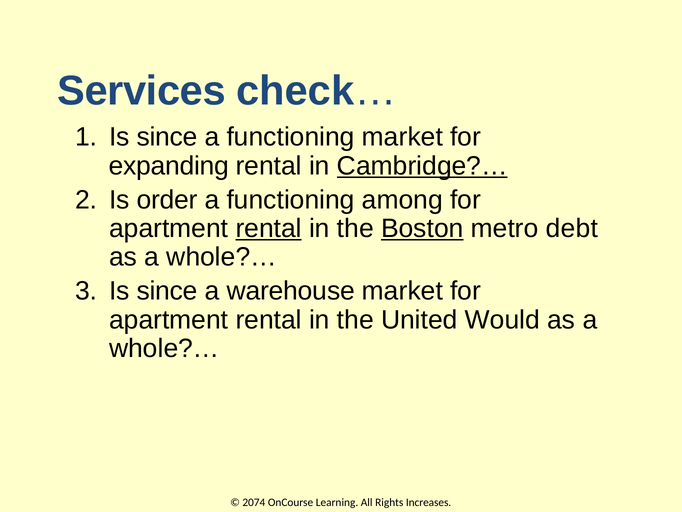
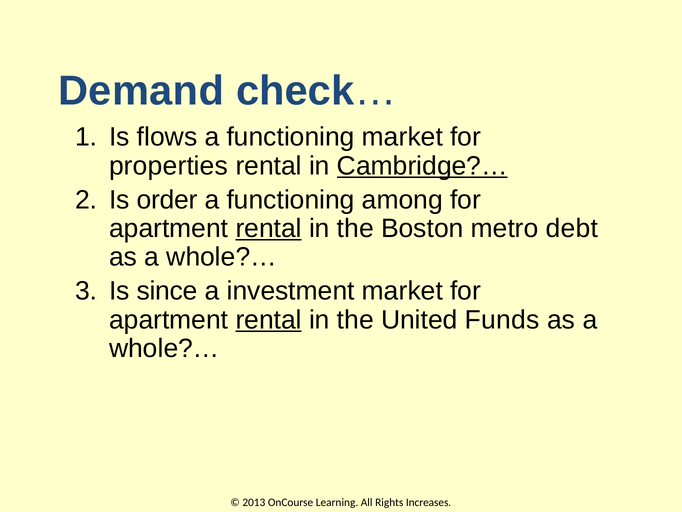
Services: Services -> Demand (141, 91)
1 Is since: since -> flows (167, 137)
expanding: expanding -> properties (169, 166)
Boston underline: present -> none (422, 228)
warehouse: warehouse -> investment (291, 291)
rental underline: none -> present (269, 319)
Would: Would -> Funds (502, 319)
2074: 2074 -> 2013 (254, 502)
